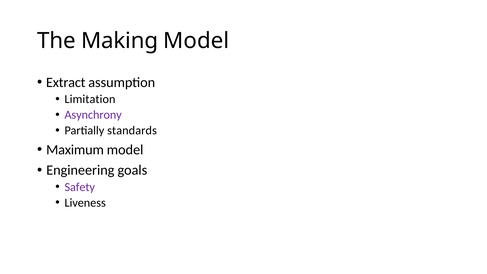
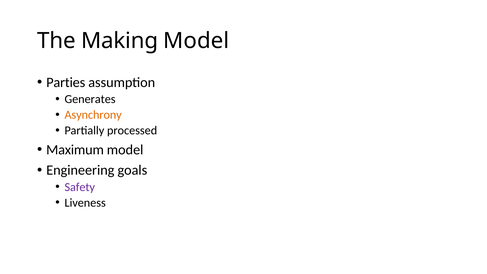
Extract: Extract -> Parties (66, 82)
Limitation: Limitation -> Generates (90, 99)
Asynchrony colour: purple -> orange (93, 115)
standards: standards -> processed (132, 130)
